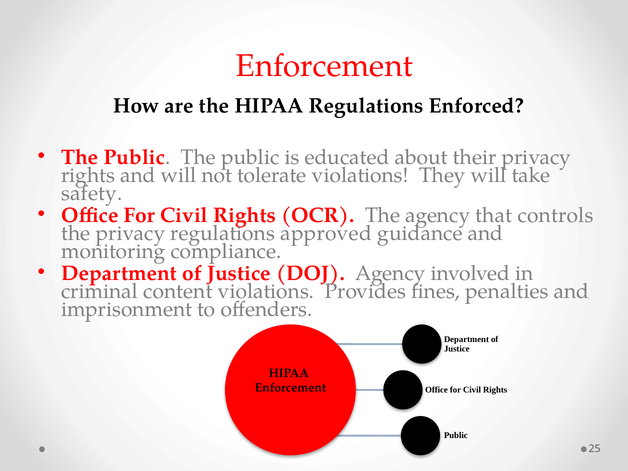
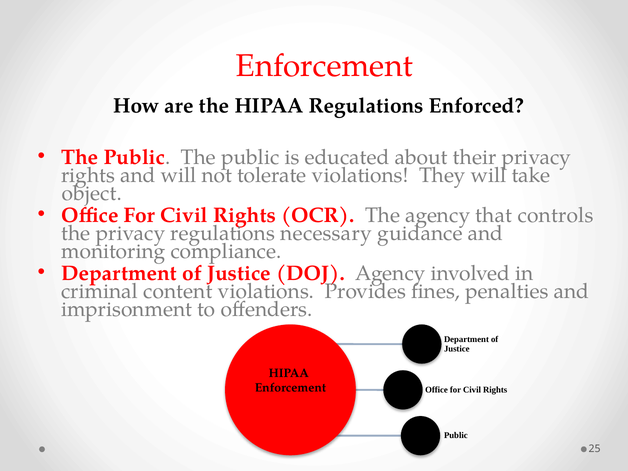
safety: safety -> object (92, 193)
approved: approved -> necessary (326, 233)
